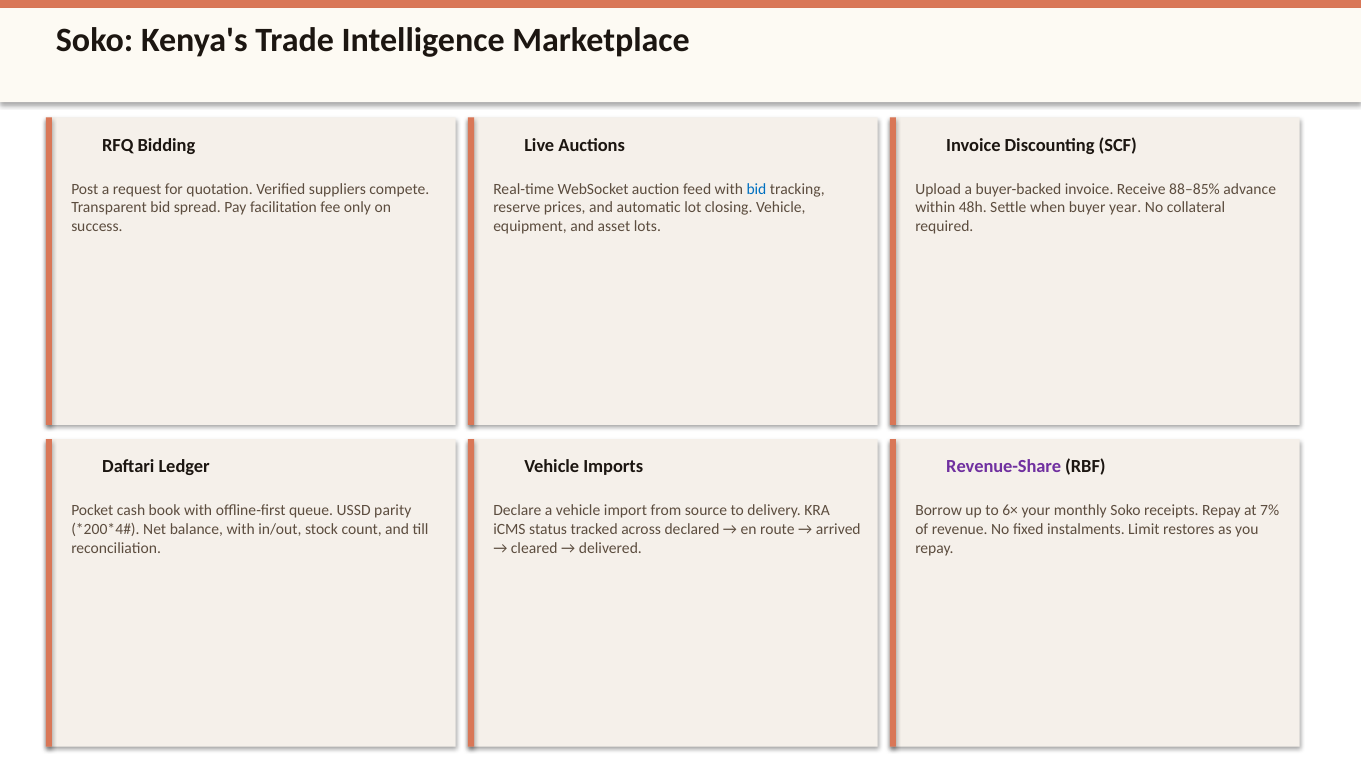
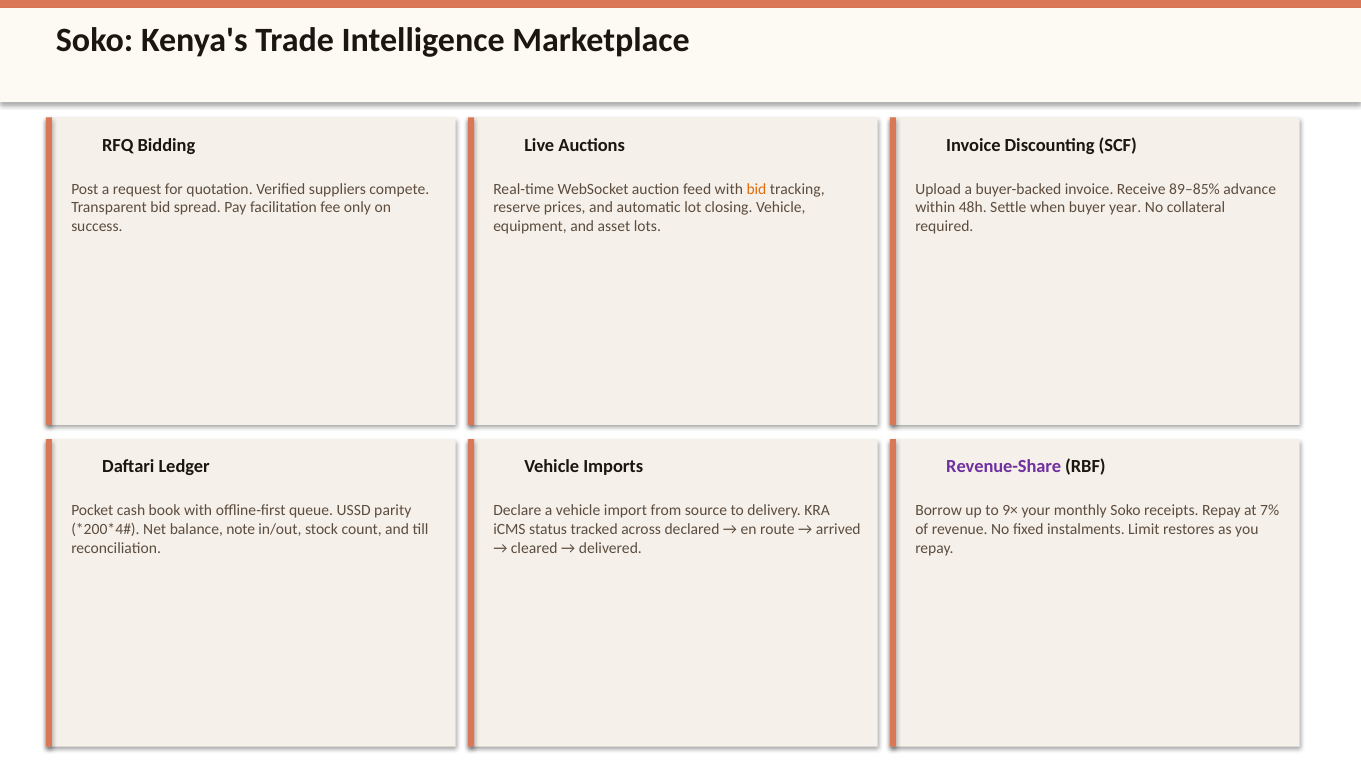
bid colour: blue -> orange (756, 189)
88–85%: 88–85% -> 89–85% (1195, 189)
6×: 6× -> 9× (1010, 511)
balance with: with -> note (241, 529)
